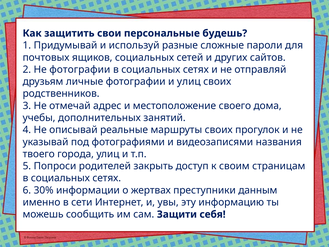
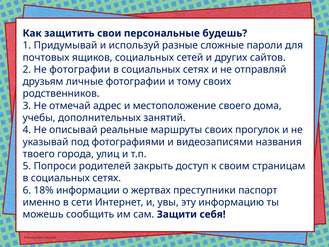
и улиц: улиц -> тому (189, 81)
30%: 30% -> 18% (44, 190)
данным: данным -> паспорт (258, 190)
